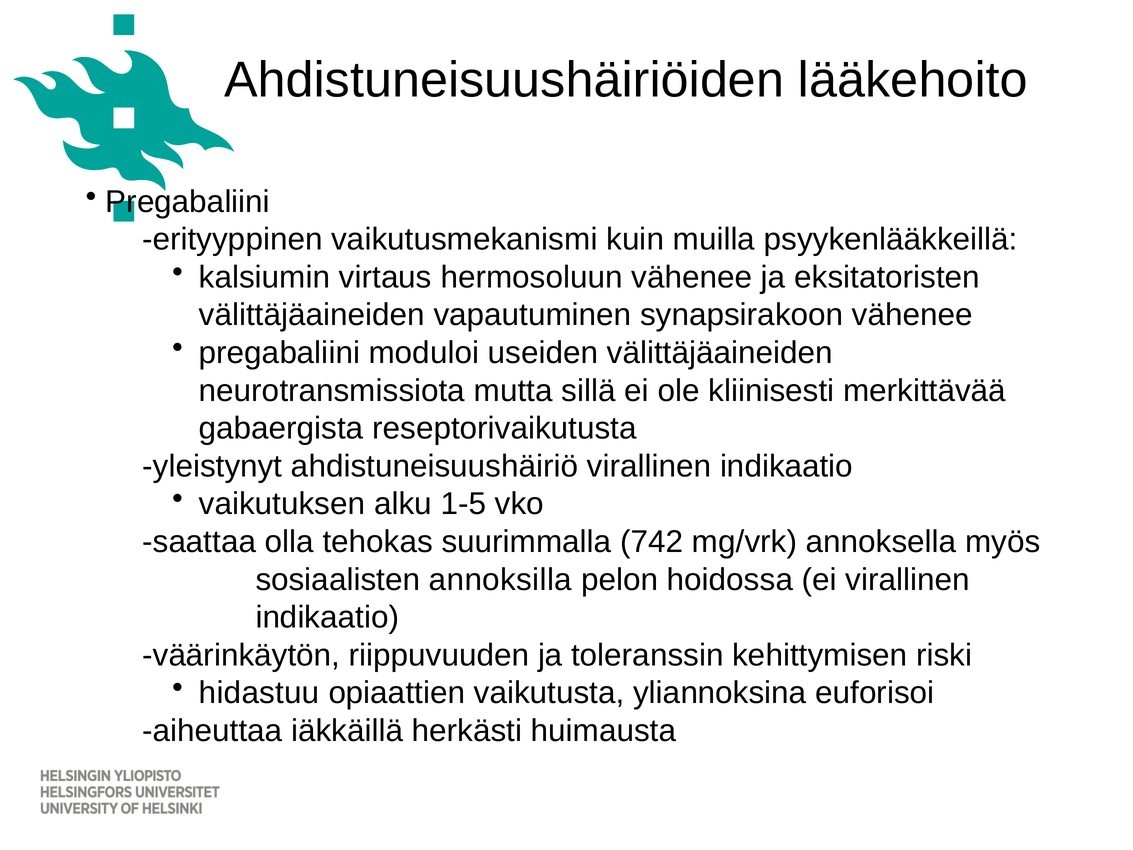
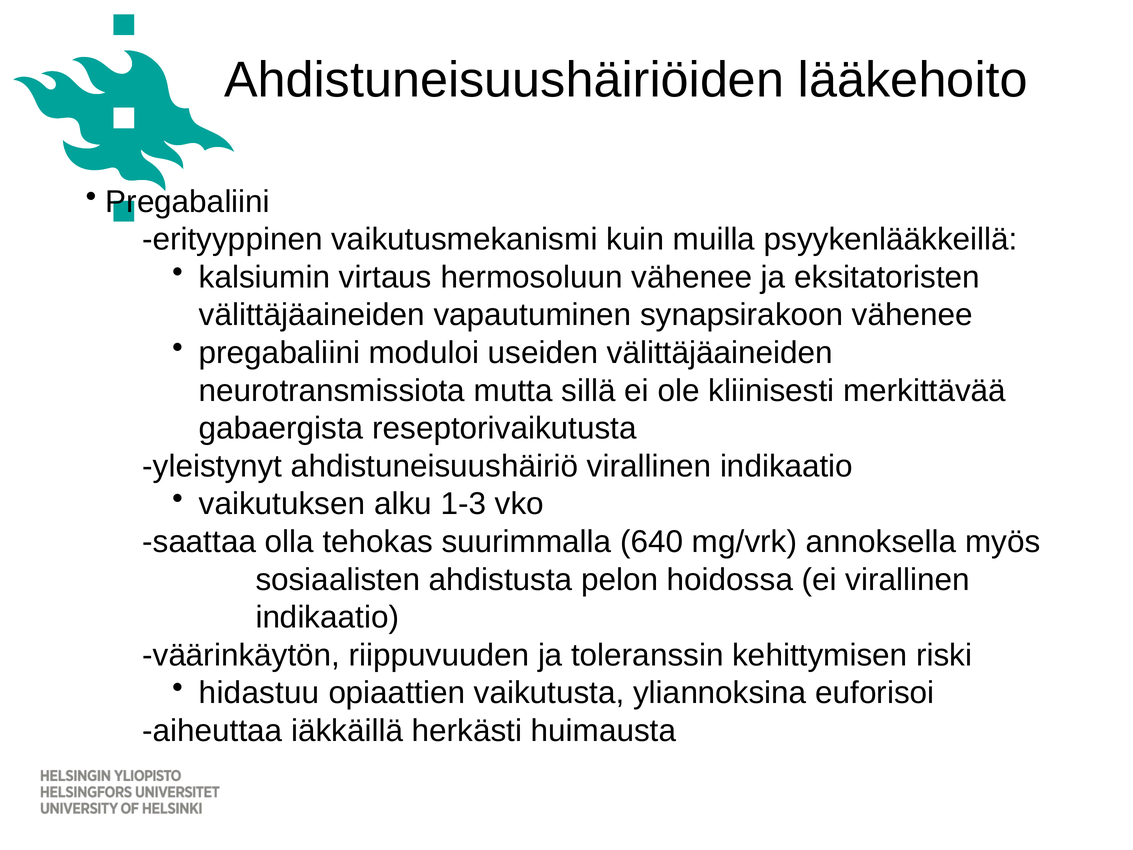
1-5: 1-5 -> 1-3 (463, 504)
742: 742 -> 640 (652, 542)
annoksilla: annoksilla -> ahdistusta (501, 579)
